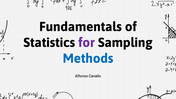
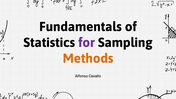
Methods colour: blue -> orange (88, 58)
